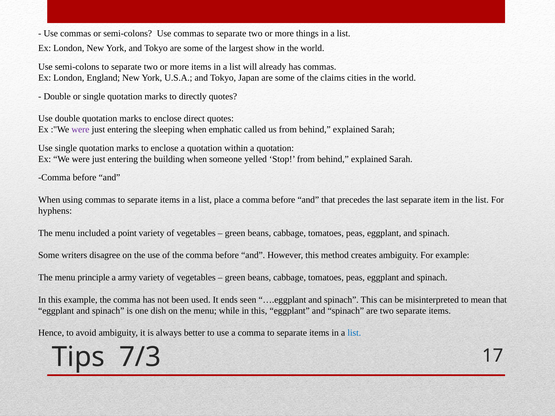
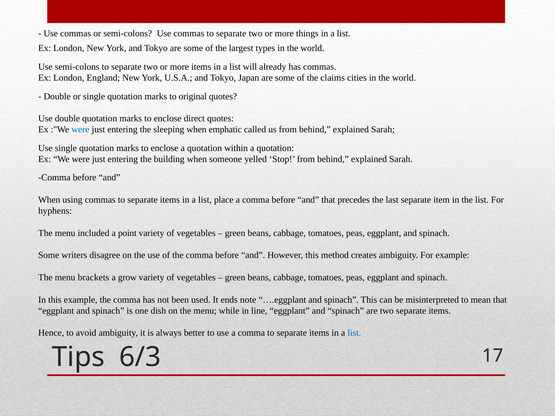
show: show -> types (265, 48)
directly: directly -> original (193, 96)
were colour: purple -> blue (80, 130)
principle: principle -> brackets (93, 278)
army: army -> grow (127, 278)
seen: seen -> note (248, 300)
while in this: this -> line (259, 311)
7/3: 7/3 -> 6/3 (140, 357)
